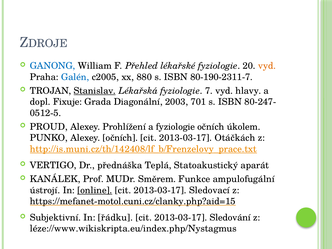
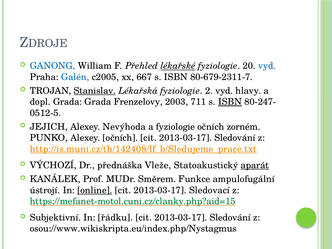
lékařské underline: none -> present (178, 66)
vyd colour: orange -> blue (267, 66)
880: 880 -> 667 (144, 77)
80-190-2311-7: 80-190-2311-7 -> 80-679-2311-7 (222, 77)
7: 7 -> 2 (209, 91)
dopl Fixuje: Fixuje -> Grada (68, 102)
Diagonální: Diagonální -> Frenzelovy (138, 102)
701: 701 -> 711 (198, 102)
ISBN underline: none -> present (230, 102)
PROUD: PROUD -> JEJICH (49, 127)
Prohlížení: Prohlížení -> Nevýhoda (124, 127)
úkolem: úkolem -> zorném (244, 127)
Otáčkách: Otáčkách -> Sledování (235, 138)
http://is.muni.cz/th/142408/lf_b/Frenzelovy_prace.txt: http://is.muni.cz/th/142408/lf_b/Frenzelovy_prace.txt -> http://is.muni.cz/th/142408/lf_b/Sledujeme_prace.txt (143, 149)
VERTIGO: VERTIGO -> VÝCHOZÍ (53, 165)
Teplá: Teplá -> Vleže (158, 165)
aparát underline: none -> present (255, 165)
https://mefanet-motol.cuni.cz/clanky.php?aid=15 colour: black -> green (133, 201)
léze://www.wikiskripta.eu/index.php/Nystagmus: léze://www.wikiskripta.eu/index.php/Nystagmus -> osou://www.wikiskripta.eu/index.php/Nystagmus (133, 229)
